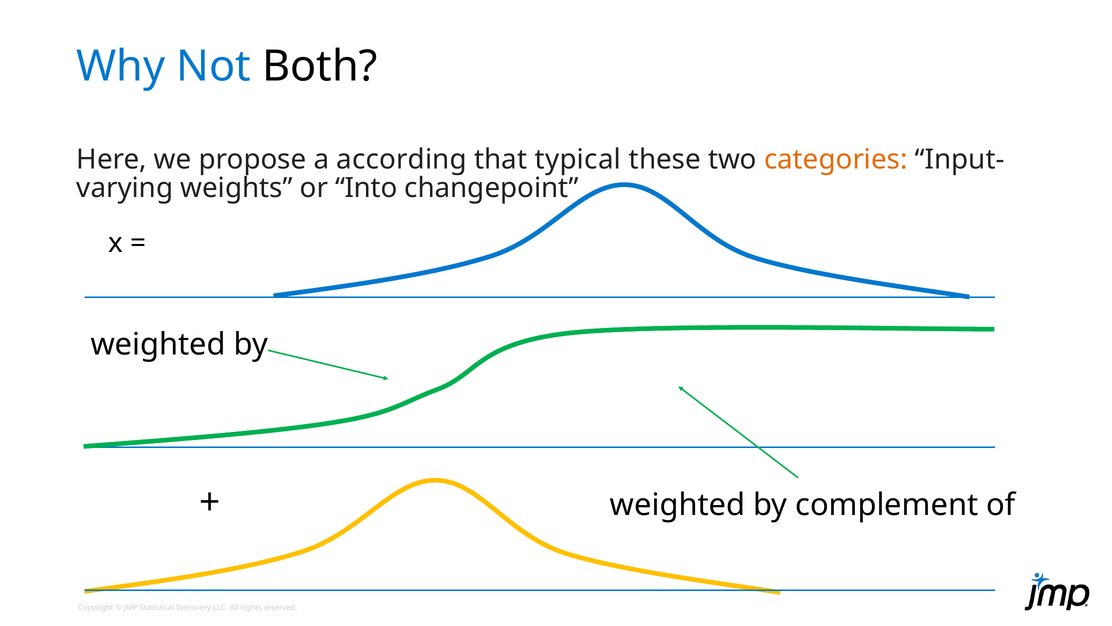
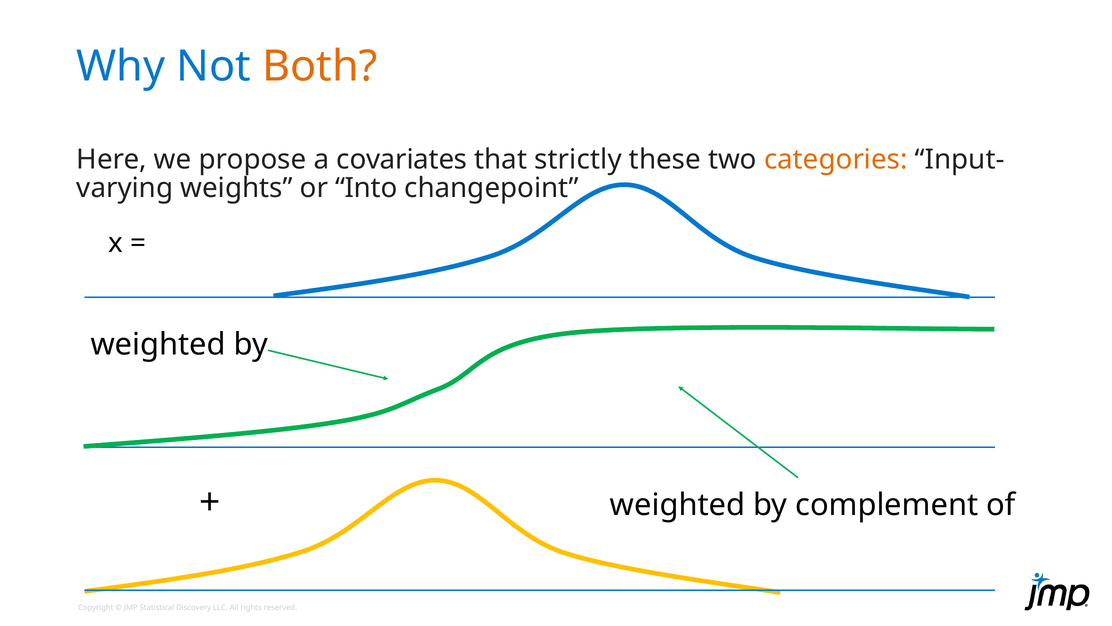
Both colour: black -> orange (320, 66)
according: according -> covariates (402, 159)
typical: typical -> strictly (578, 159)
